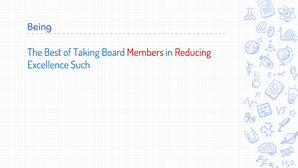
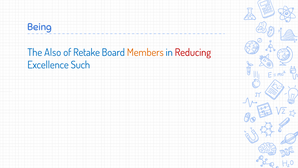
Best: Best -> Also (53, 52)
Taking: Taking -> Retake (87, 52)
Members colour: red -> orange (145, 52)
